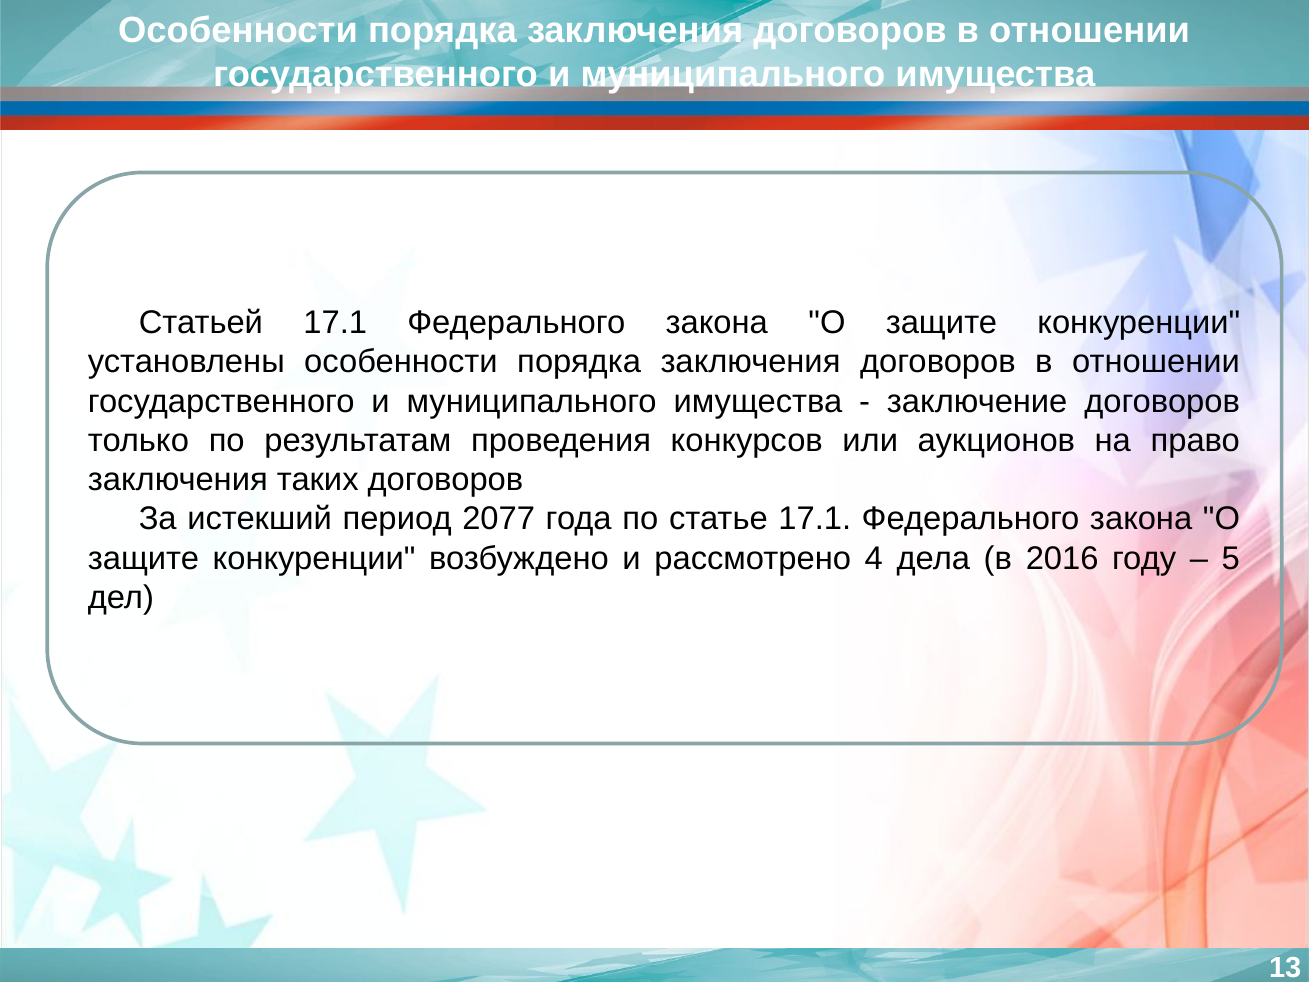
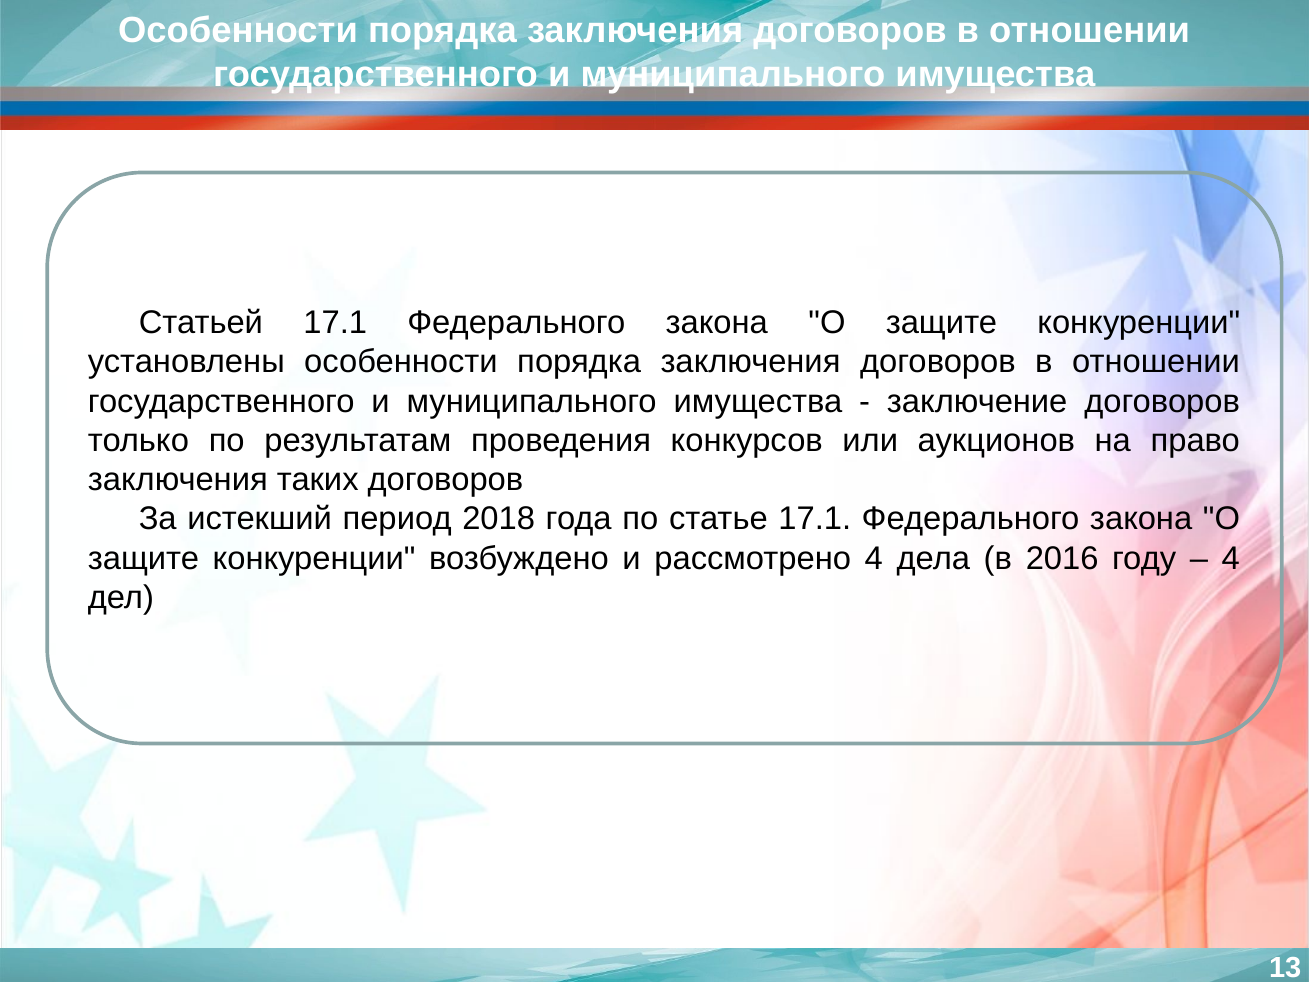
2077: 2077 -> 2018 (499, 519)
5: 5 -> 4 (1231, 558)
